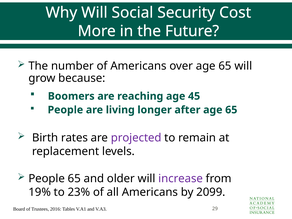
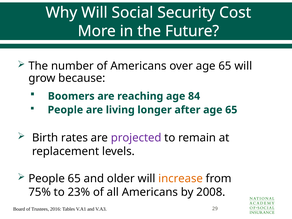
45: 45 -> 84 (194, 96)
increase colour: purple -> orange (181, 179)
19%: 19% -> 75% (40, 192)
2099: 2099 -> 2008 (211, 192)
